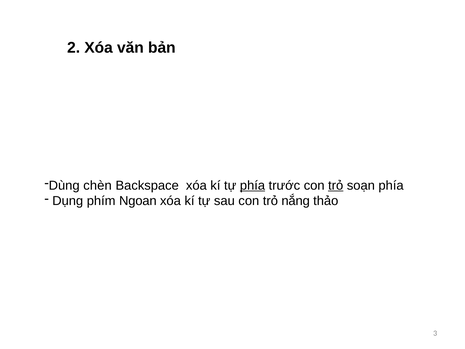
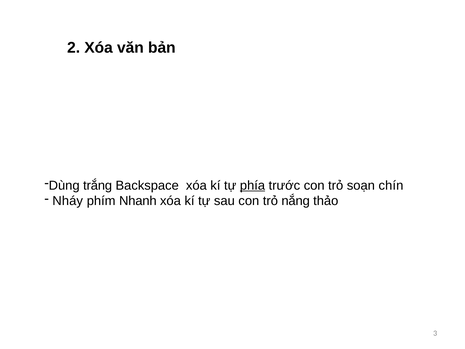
chèn: chèn -> trắng (98, 185)
trỏ underline: present -> none (336, 185)
soạn phía: phía -> chín (391, 185)
Dụng: Dụng -> Nháy (68, 201)
Ngoan: Ngoan -> Nhanh (138, 201)
